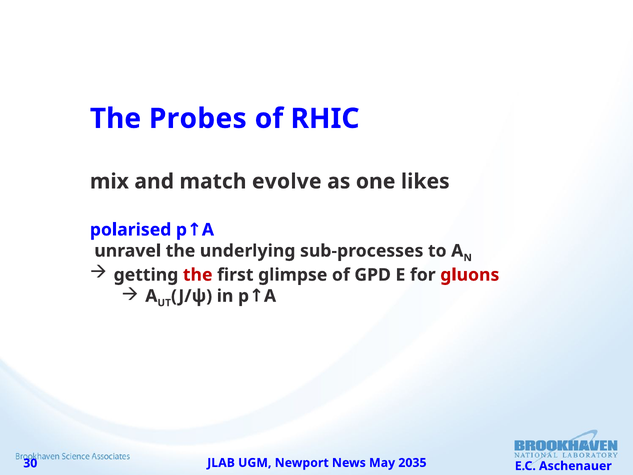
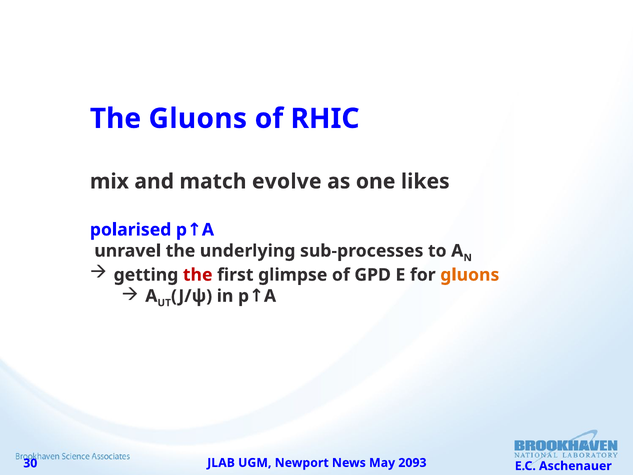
The Probes: Probes -> Gluons (198, 119)
gluons colour: red -> orange (470, 275)
2035: 2035 -> 2093 (412, 463)
